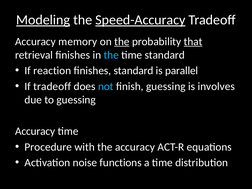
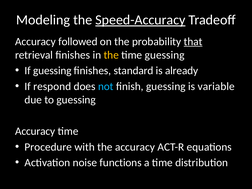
Modeling underline: present -> none (43, 20)
memory: memory -> followed (78, 42)
the underline: present -> none (122, 42)
the colour: light blue -> yellow (111, 55)
time standard: standard -> guessing (165, 55)
If reaction: reaction -> guessing (52, 71)
parallel: parallel -> already (182, 71)
If tradeoff: tradeoff -> respond (52, 86)
involves: involves -> variable (216, 86)
